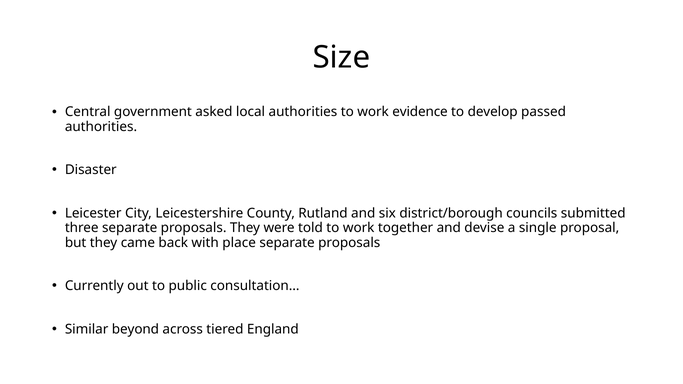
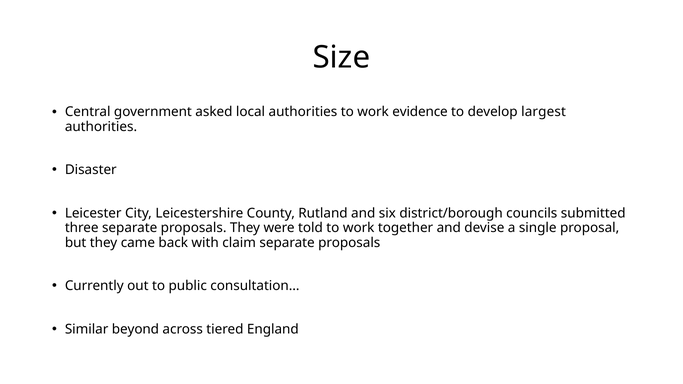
passed: passed -> largest (544, 112)
place: place -> claim (239, 243)
